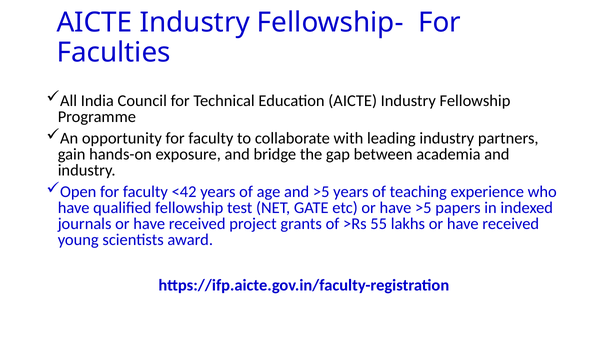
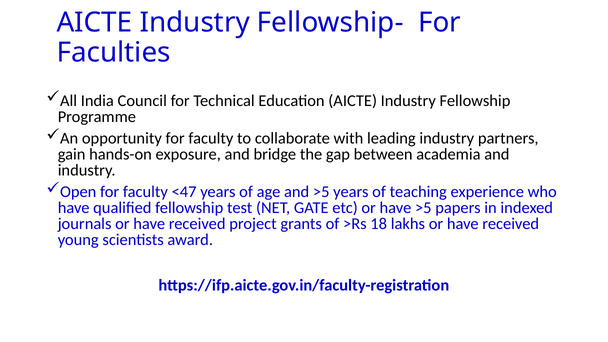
<42: <42 -> <47 (184, 192)
55: 55 -> 18 (379, 224)
